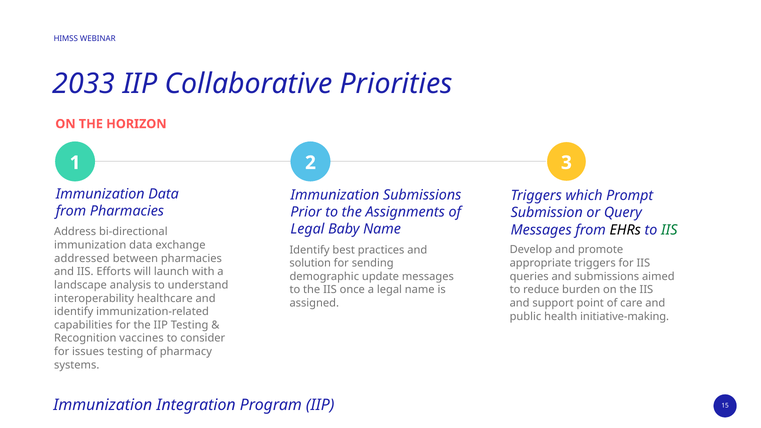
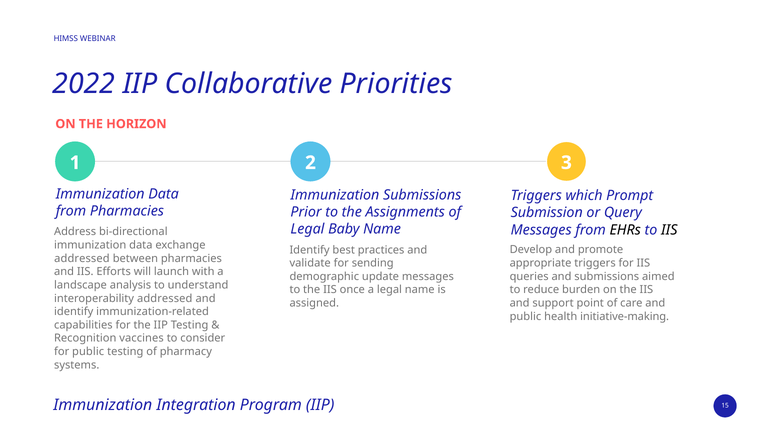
2033: 2033 -> 2022 (84, 84)
IIS colour: green -> black (669, 230)
solution: solution -> validate (310, 263)
interoperability healthcare: healthcare -> addressed (165, 298)
for issues: issues -> public (88, 352)
